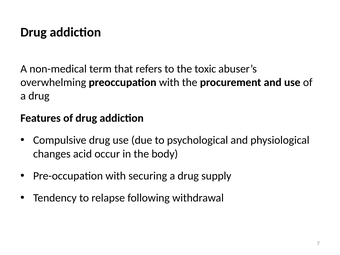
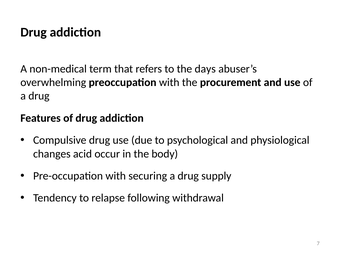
toxic: toxic -> days (205, 69)
